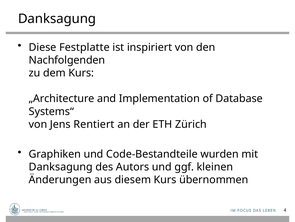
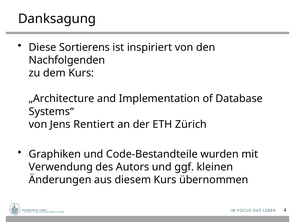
Festplatte: Festplatte -> Sortierens (85, 47)
Danksagung: Danksagung -> Verwendung (61, 166)
